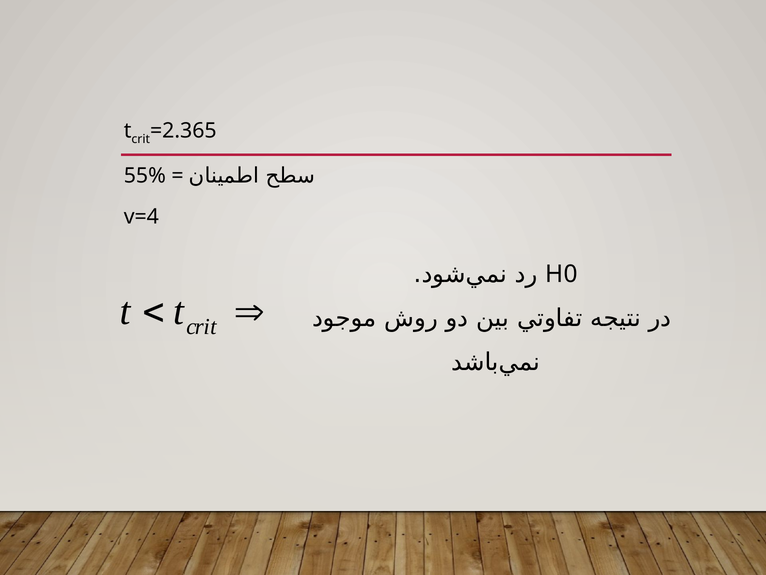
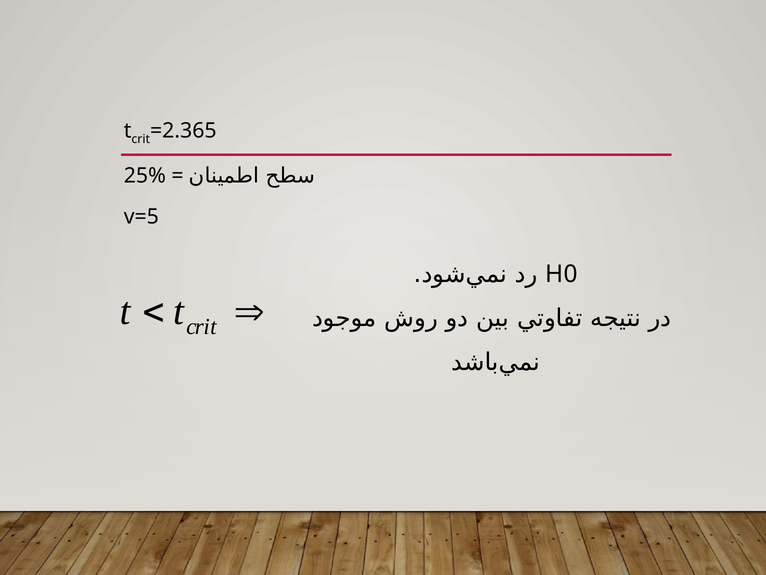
55%: 55% -> 25% (145, 175)
v=4: v=4 -> v=5 (141, 217)
